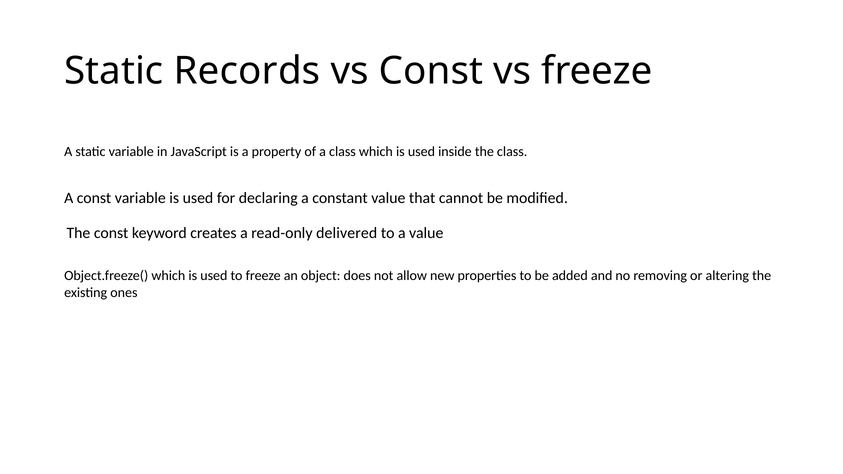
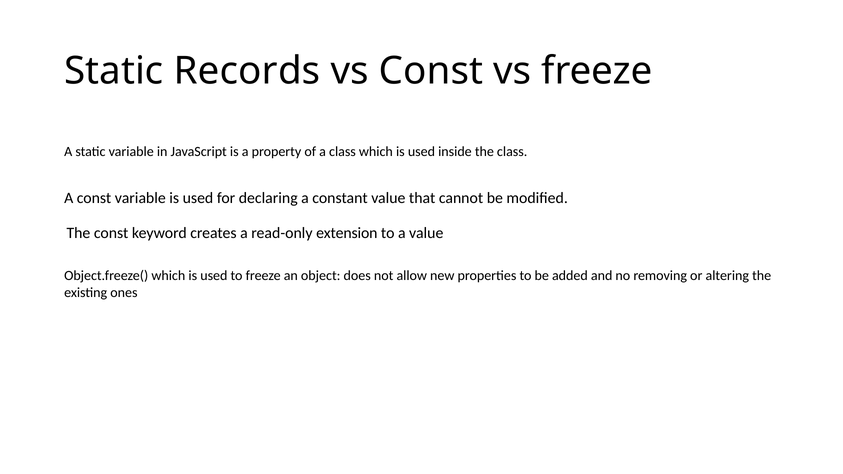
delivered: delivered -> extension (347, 233)
